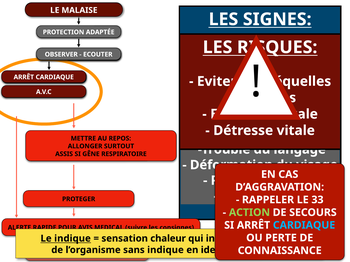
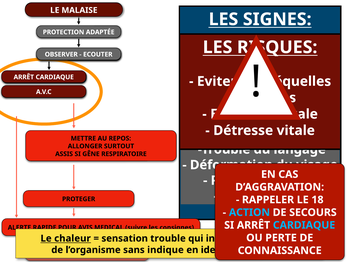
33: 33 -> 18 (317, 200)
ACTION colour: light green -> light blue (249, 213)
Le indique: indique -> chaleur (73, 239)
sensation chaleur: chaleur -> trouble (168, 239)
